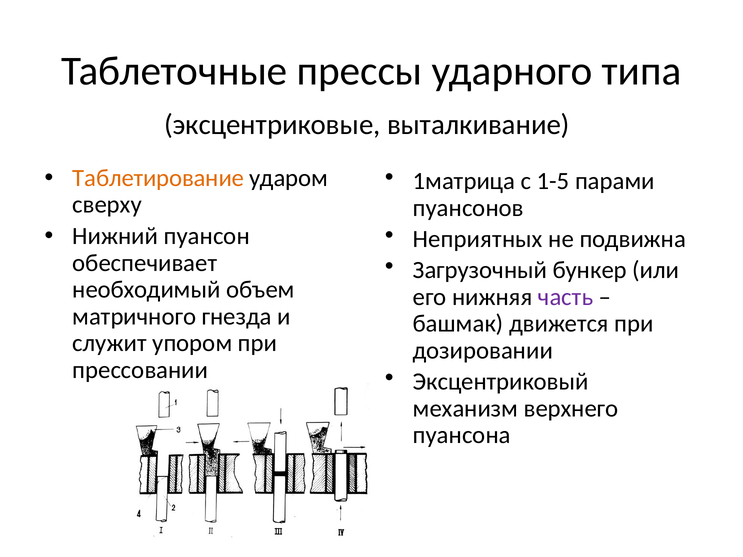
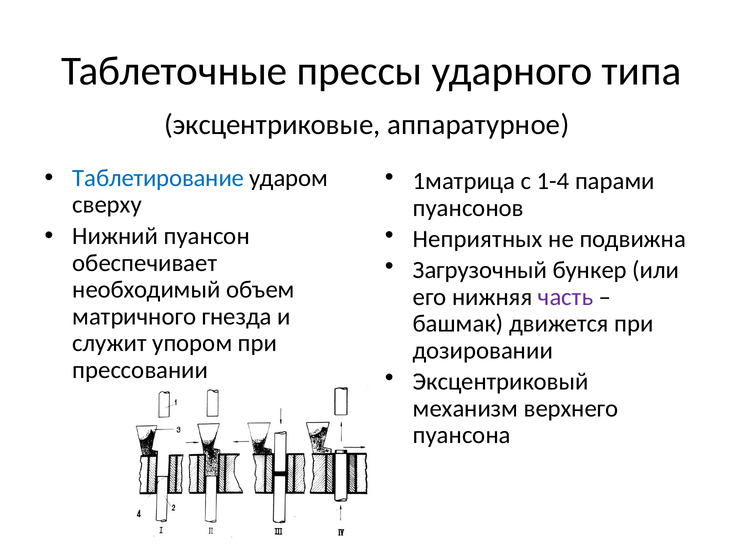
выталкивание: выталкивание -> аппаратурное (478, 125)
Таблетирование colour: orange -> blue (158, 178)
1-5: 1-5 -> 1-4 (553, 181)
